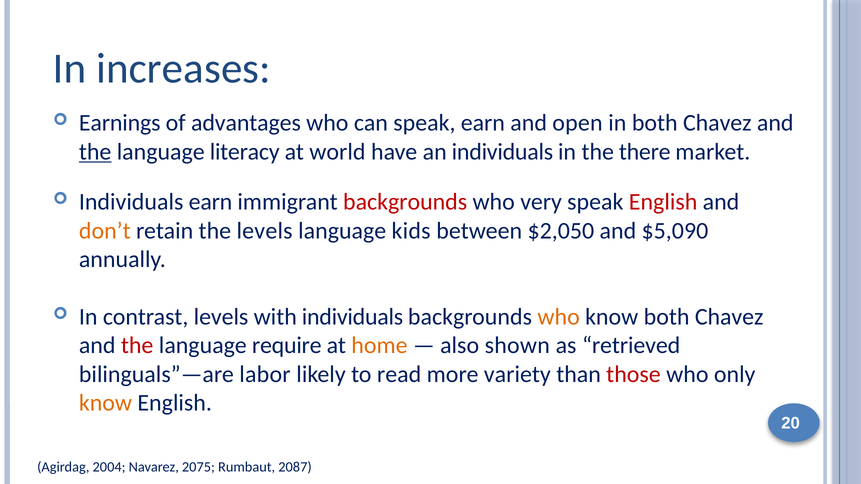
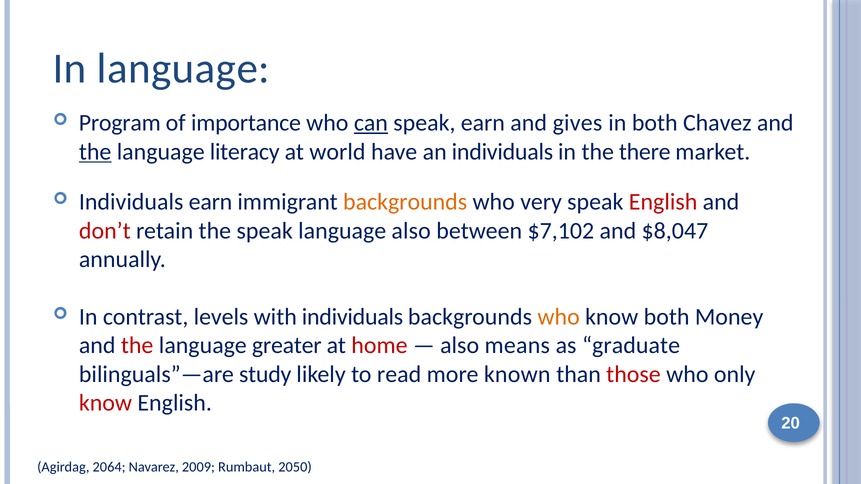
In increases: increases -> language (183, 69)
Earnings: Earnings -> Program (120, 123)
advantages: advantages -> importance (246, 123)
can underline: none -> present (371, 123)
open: open -> gives (577, 123)
backgrounds colour: red -> orange (405, 202)
don’t colour: orange -> red (105, 231)
the levels: levels -> speak (265, 231)
language kids: kids -> also (411, 231)
$2,050: $2,050 -> $7,102 (561, 231)
$5,090: $5,090 -> $8,047 (675, 231)
know both Chavez: Chavez -> Money (729, 317)
require: require -> greater (287, 346)
home colour: orange -> red (379, 346)
shown: shown -> means (517, 346)
retrieved: retrieved -> graduate (631, 346)
labor: labor -> study (265, 374)
variety: variety -> known (517, 374)
know colour: orange -> red (106, 403)
2004: 2004 -> 2064 (109, 467)
2075: 2075 -> 2009 (198, 467)
2087: 2087 -> 2050 (295, 467)
